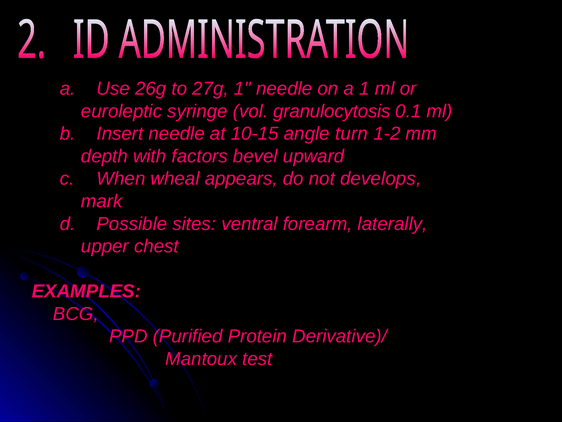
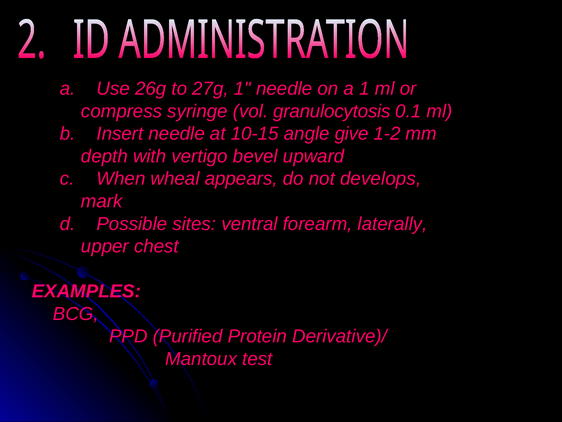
euroleptic: euroleptic -> compress (122, 111)
turn: turn -> give (352, 134)
factors: factors -> vertigo (200, 156)
